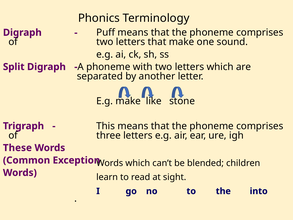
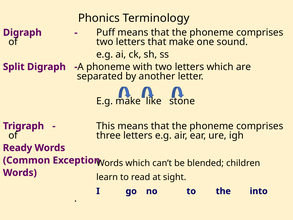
These: These -> Ready (18, 148)
